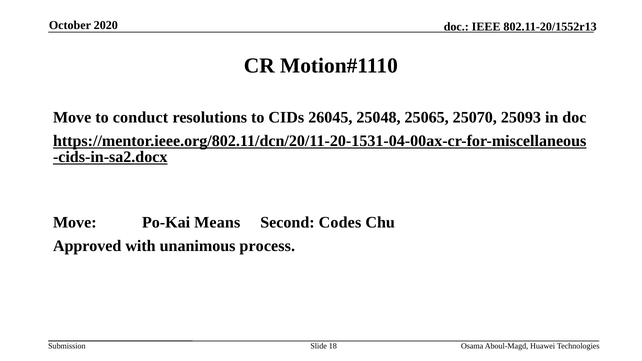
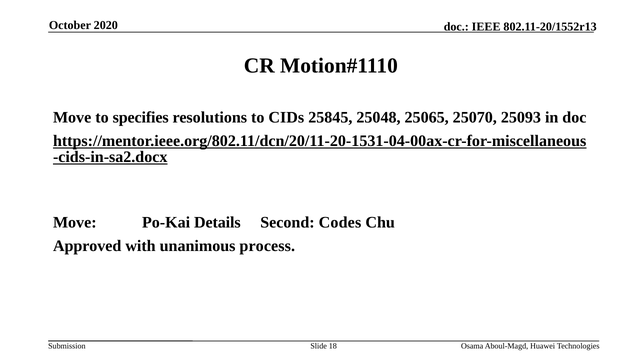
conduct: conduct -> specifies (141, 118)
26045: 26045 -> 25845 (330, 118)
Means: Means -> Details (217, 223)
